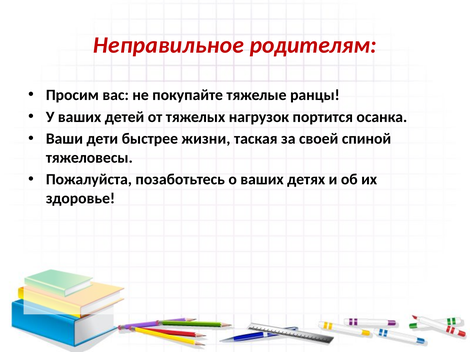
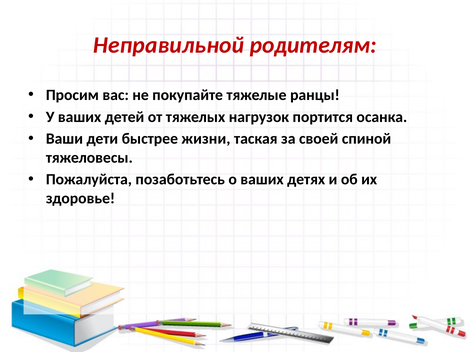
Неправильное: Неправильное -> Неправильной (169, 45)
